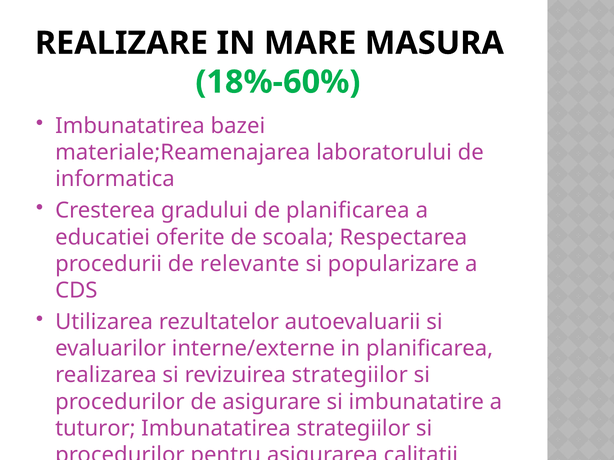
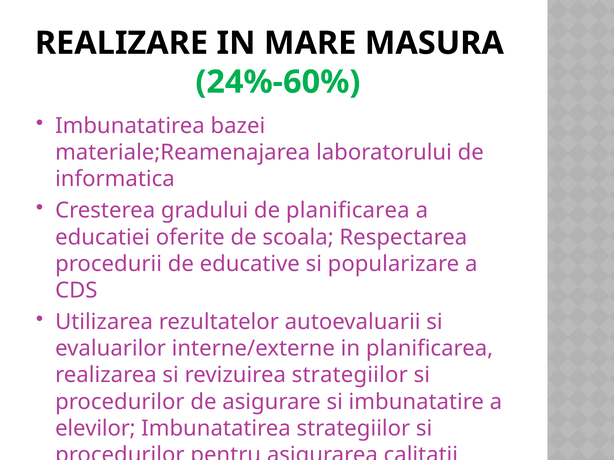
18%-60%: 18%-60% -> 24%-60% (278, 82)
relevante: relevante -> educative (250, 264)
tuturor: tuturor -> elevilor (95, 429)
